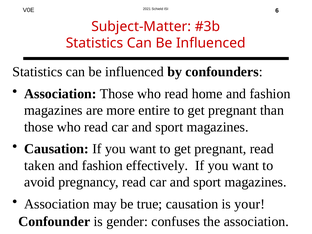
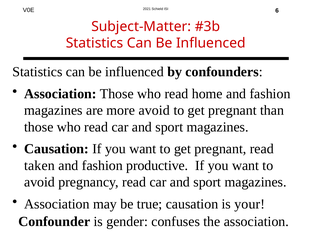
more entire: entire -> avoid (154, 110)
effectively: effectively -> productive (157, 166)
